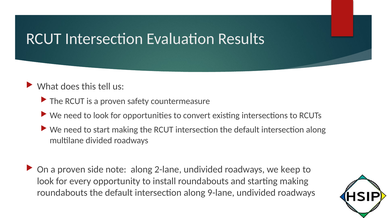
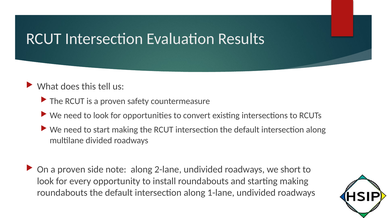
keep: keep -> short (291, 169)
9-lane: 9-lane -> 1-lane (221, 192)
